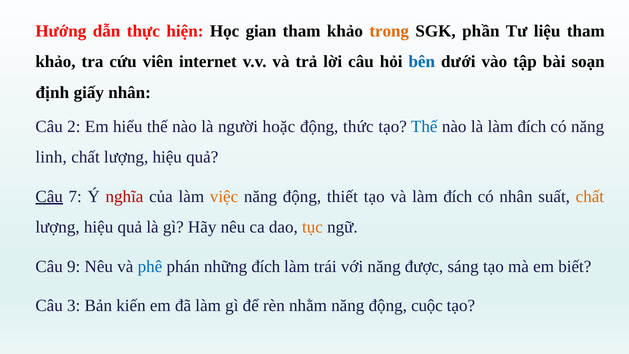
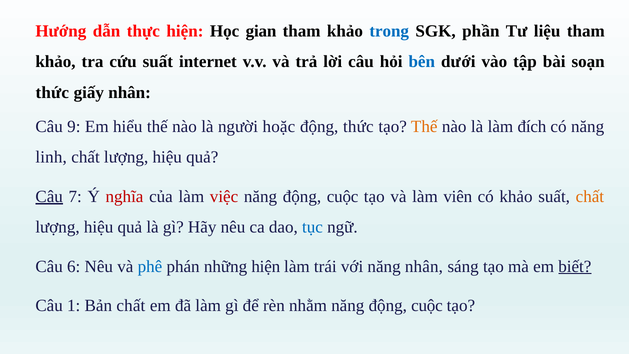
trong colour: orange -> blue (389, 31)
cứu viên: viên -> suất (158, 62)
định: định -> thức (52, 92)
2: 2 -> 9 (74, 126)
Thế colour: blue -> orange (424, 126)
việc colour: orange -> red (224, 196)
thiết: thiết -> cuộc (343, 196)
và làm đích: đích -> viên (458, 196)
có nhân: nhân -> khảo (516, 196)
tục colour: orange -> blue (312, 227)
9: 9 -> 6 (74, 266)
những đích: đích -> hiện (266, 266)
năng được: được -> nhân (424, 266)
biết underline: none -> present (575, 266)
3: 3 -> 1 (74, 306)
Bản kiến: kiến -> chất (131, 306)
